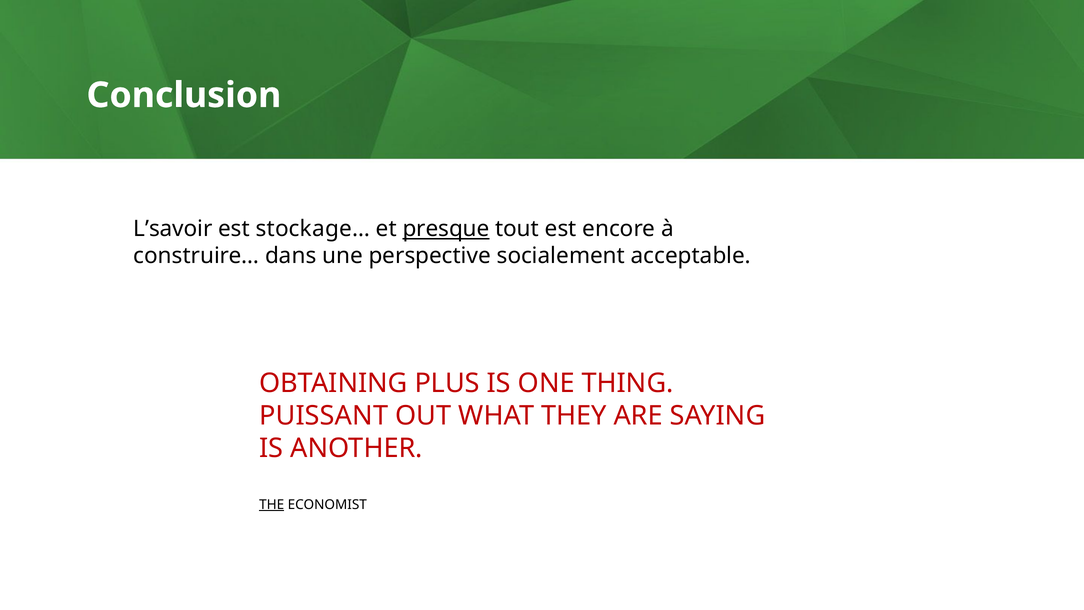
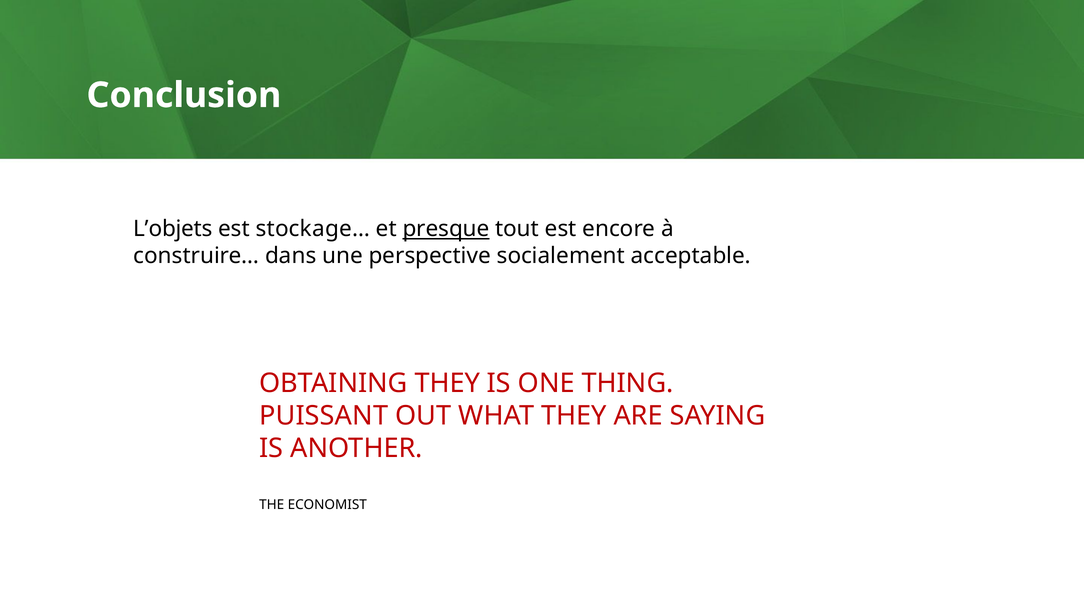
L’savoir: L’savoir -> L’objets (173, 229)
OBTAINING PLUS: PLUS -> THEY (447, 383)
THE underline: present -> none (272, 504)
